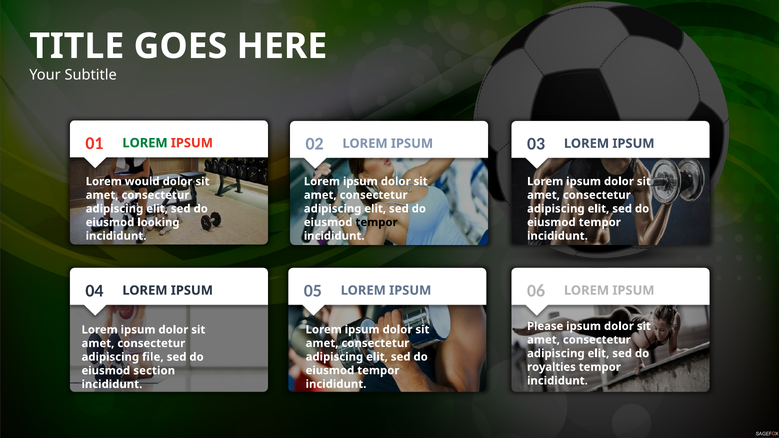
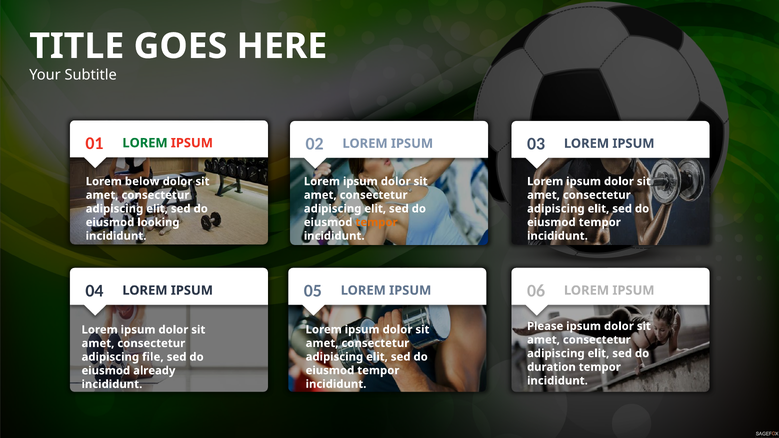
would: would -> below (142, 182)
tempor colour: black -> orange (377, 222)
royalties: royalties -> duration (551, 367)
section: section -> already (154, 371)
